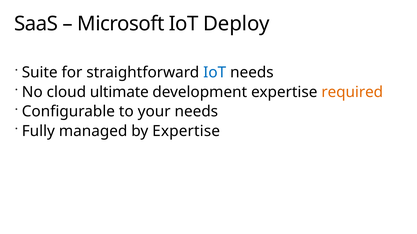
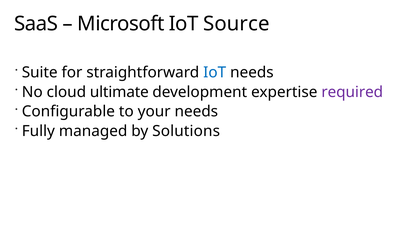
Deploy: Deploy -> Source (236, 24)
required colour: orange -> purple (352, 92)
by Expertise: Expertise -> Solutions (186, 131)
